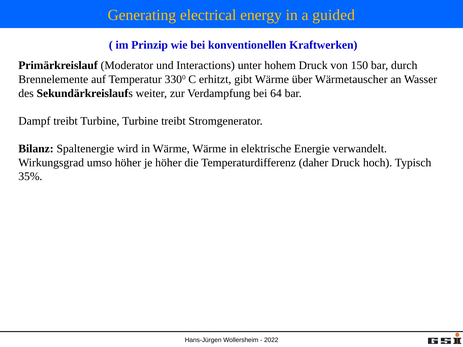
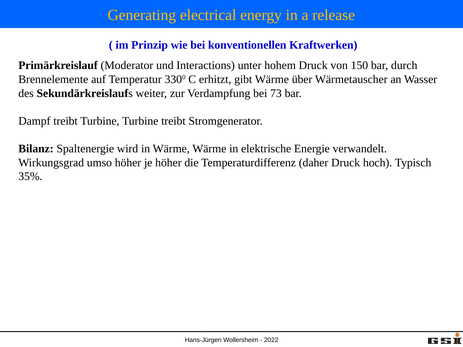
guided: guided -> release (334, 15)
64: 64 -> 73 (276, 93)
